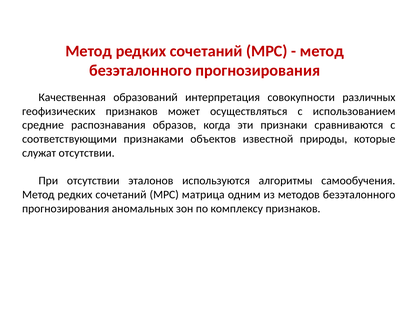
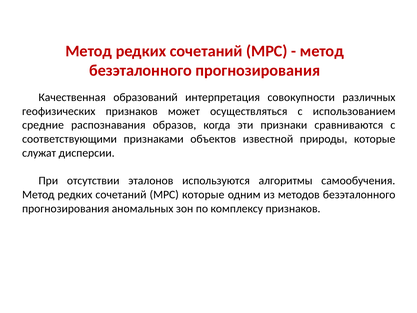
служат отсутствии: отсутствии -> дисперсии (87, 153)
МРС матрица: матрица -> которые (203, 195)
